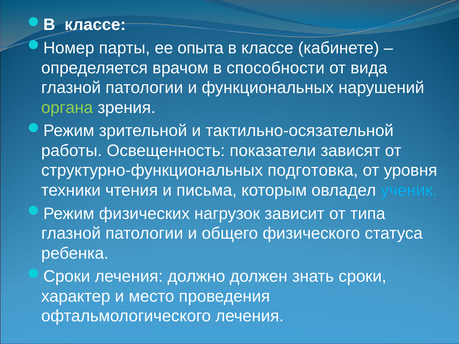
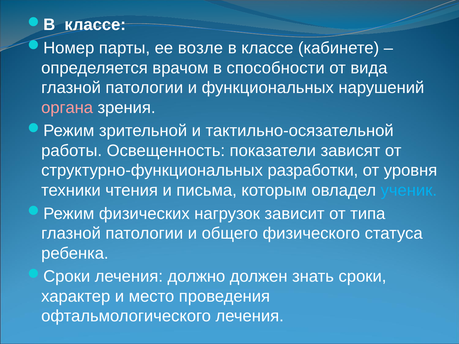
опыта: опыта -> возле (200, 48)
органа colour: light green -> pink (67, 108)
подготовка: подготовка -> разработки (313, 171)
